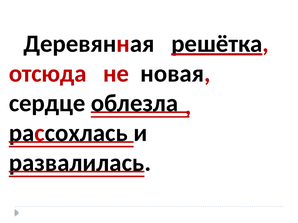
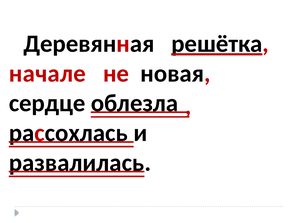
отсюда: отсюда -> начале (47, 74)
